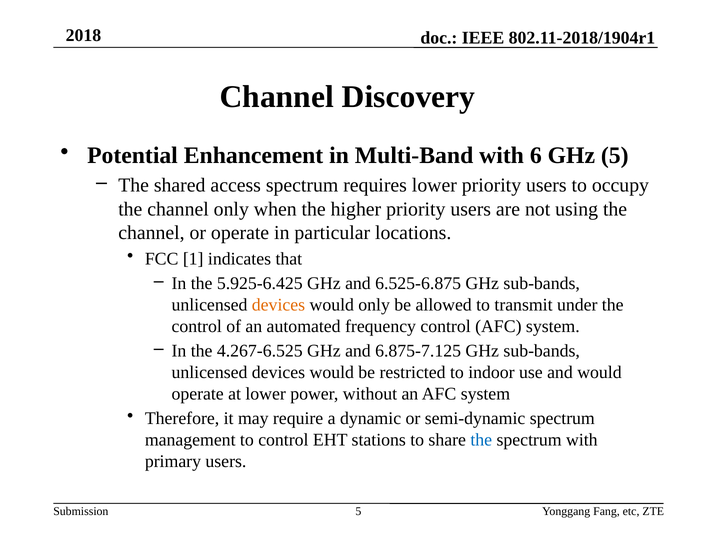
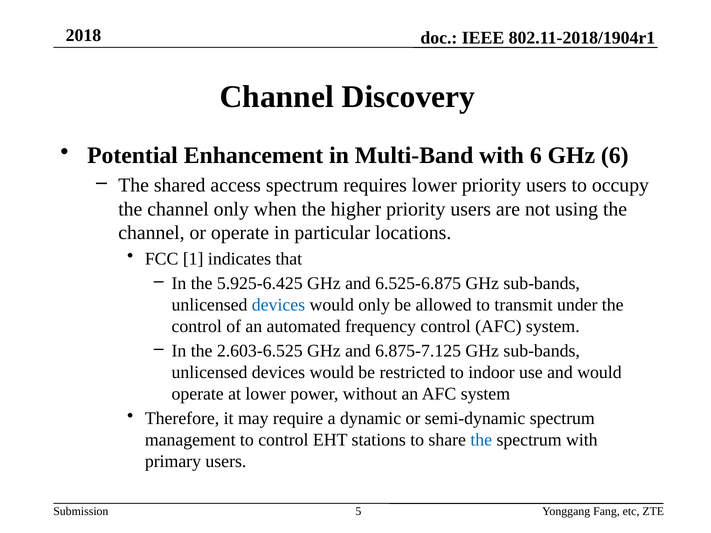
GHz 5: 5 -> 6 (615, 156)
devices colour: orange -> blue (278, 305)
4.267-6.525: 4.267-6.525 -> 2.603-6.525 (260, 351)
